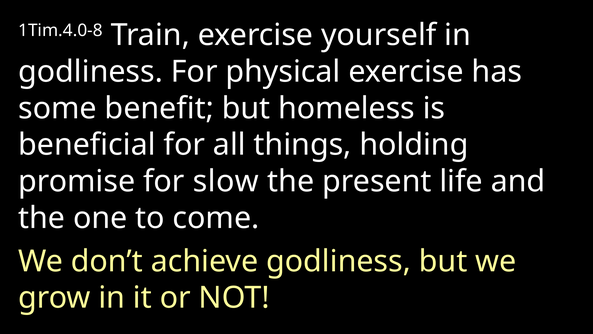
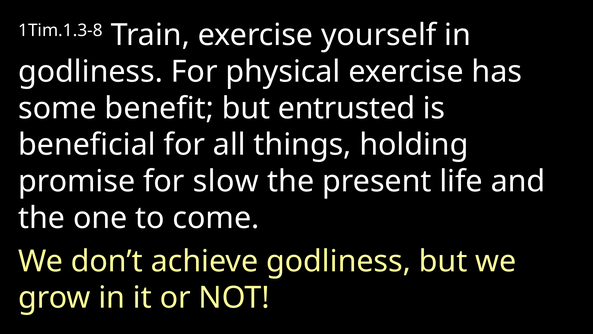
1Tim.4.0-8: 1Tim.4.0-8 -> 1Tim.1.3-8 (60, 31)
homeless: homeless -> entrusted (347, 108)
